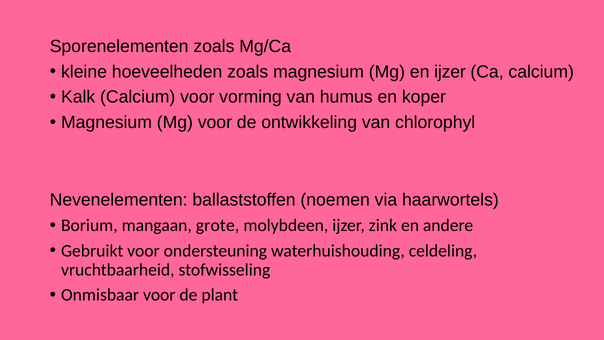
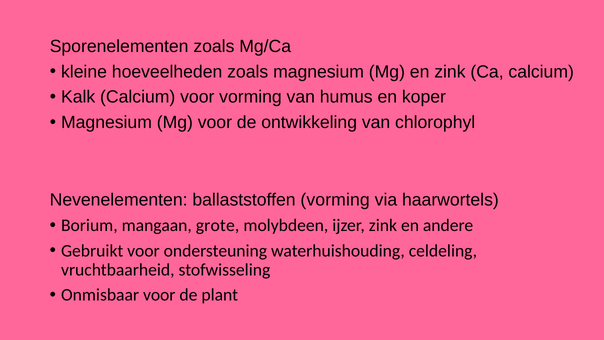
en ijzer: ijzer -> zink (450, 72)
ballaststoffen noemen: noemen -> vorming (335, 200)
